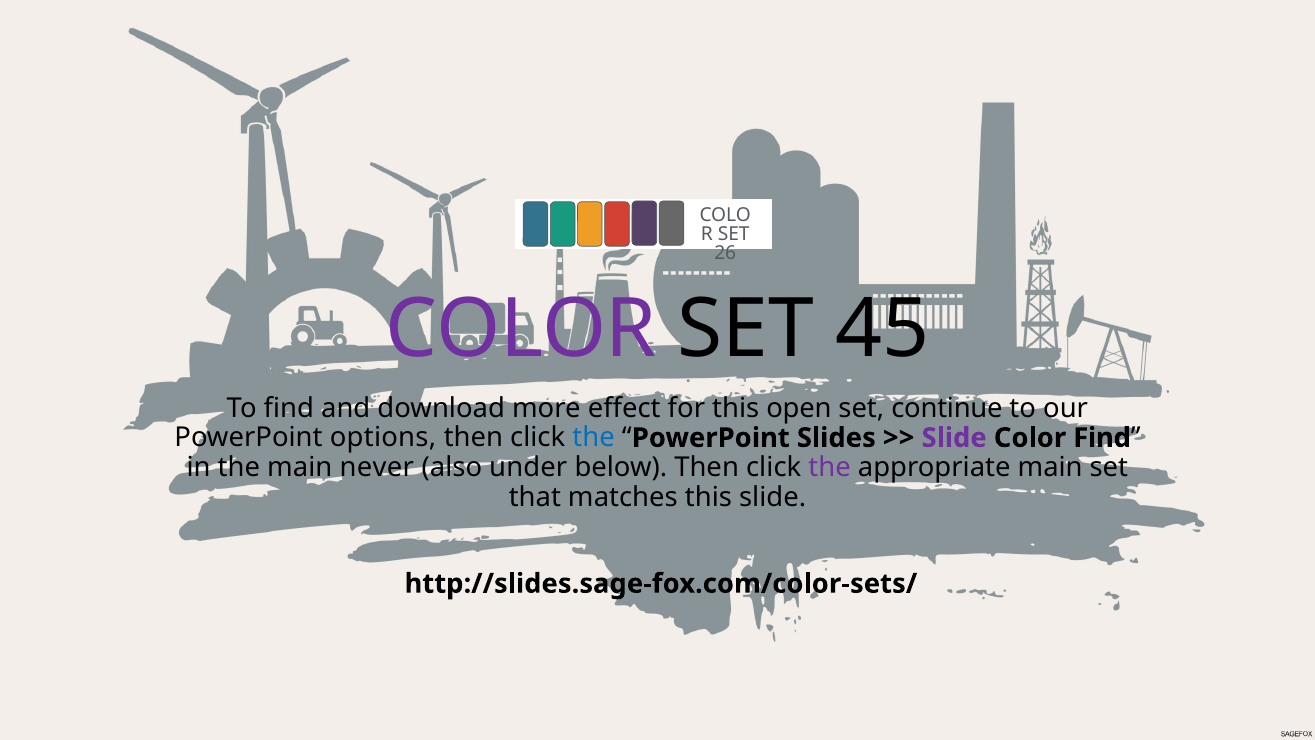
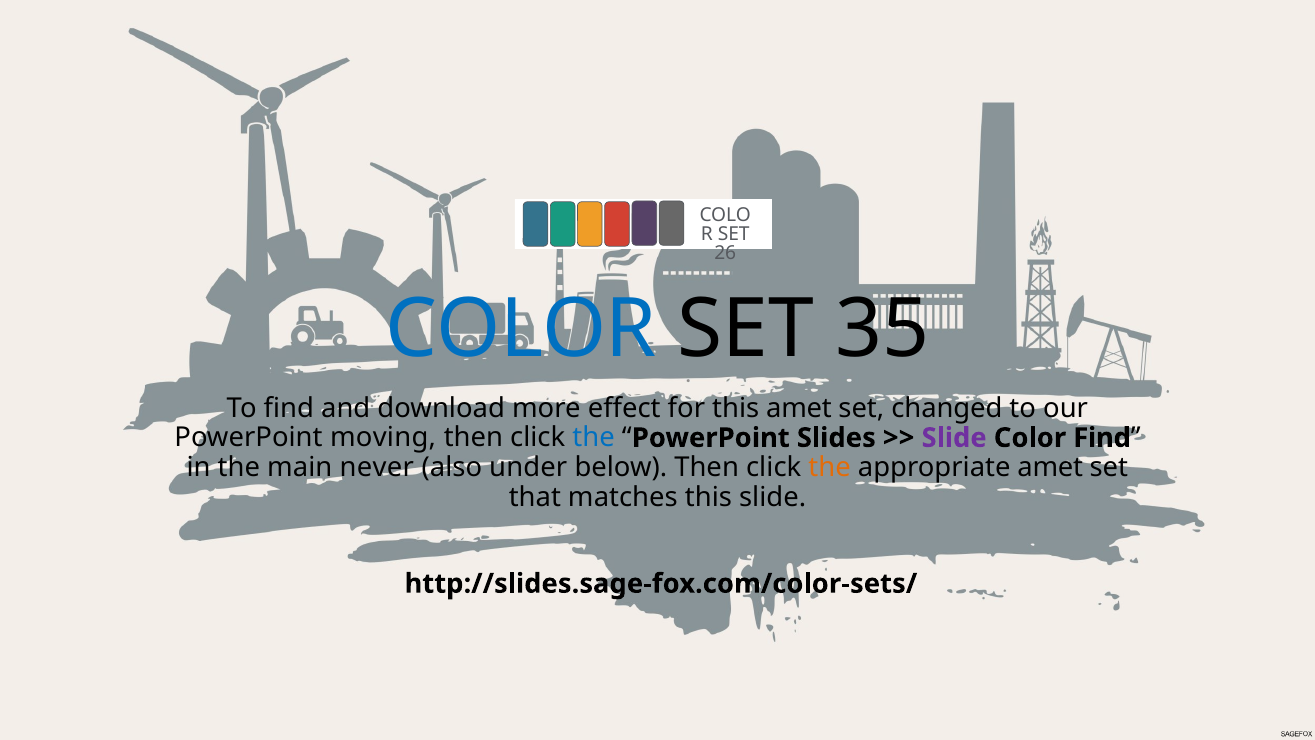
COLOR colour: purple -> blue (521, 329)
45: 45 -> 35 (883, 329)
this open: open -> amet (799, 408)
continue: continue -> changed (947, 408)
options: options -> moving (383, 438)
the colour: purple -> orange (830, 467)
appropriate main: main -> amet (1050, 467)
